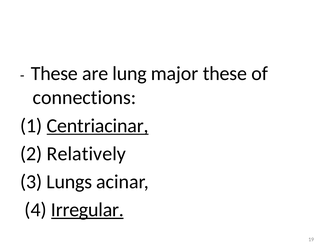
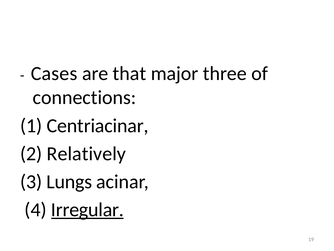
These: These -> Cases (54, 73)
lung: lung -> that (129, 73)
major these: these -> three (225, 73)
Centriacinar underline: present -> none (98, 125)
